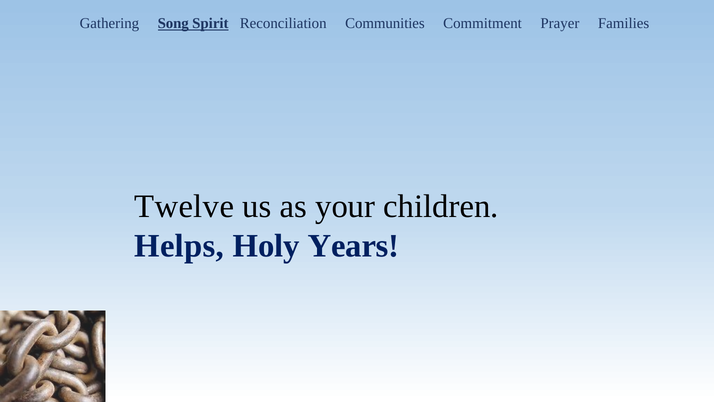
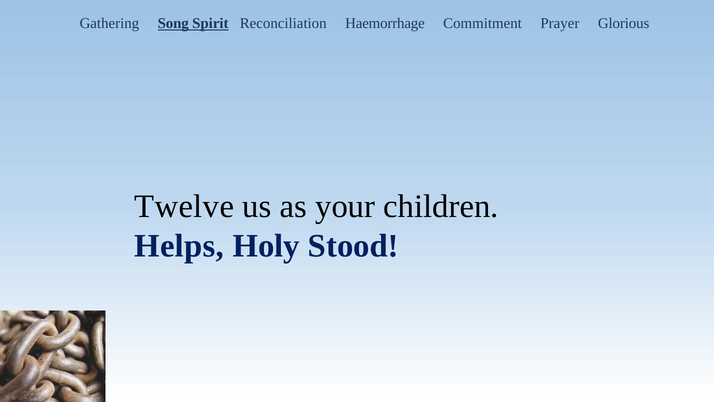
Communities: Communities -> Haemorrhage (385, 23)
Families: Families -> Glorious (624, 23)
Years: Years -> Stood (353, 246)
